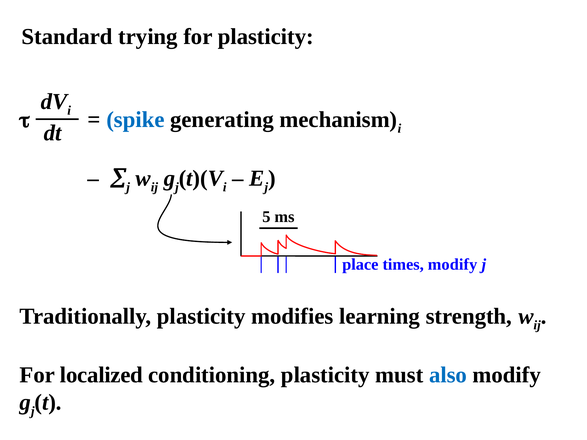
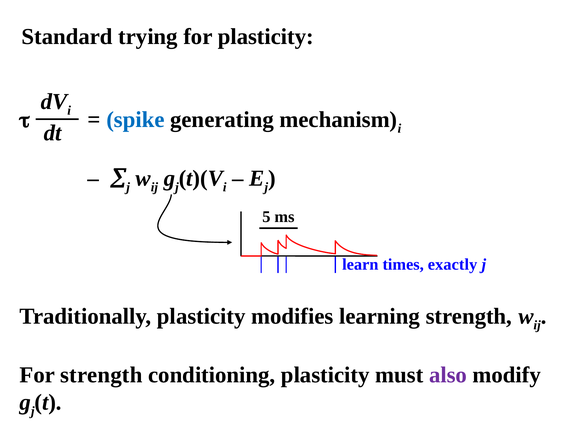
place: place -> learn (360, 265)
times modify: modify -> exactly (453, 265)
For localized: localized -> strength (101, 375)
also colour: blue -> purple (448, 375)
